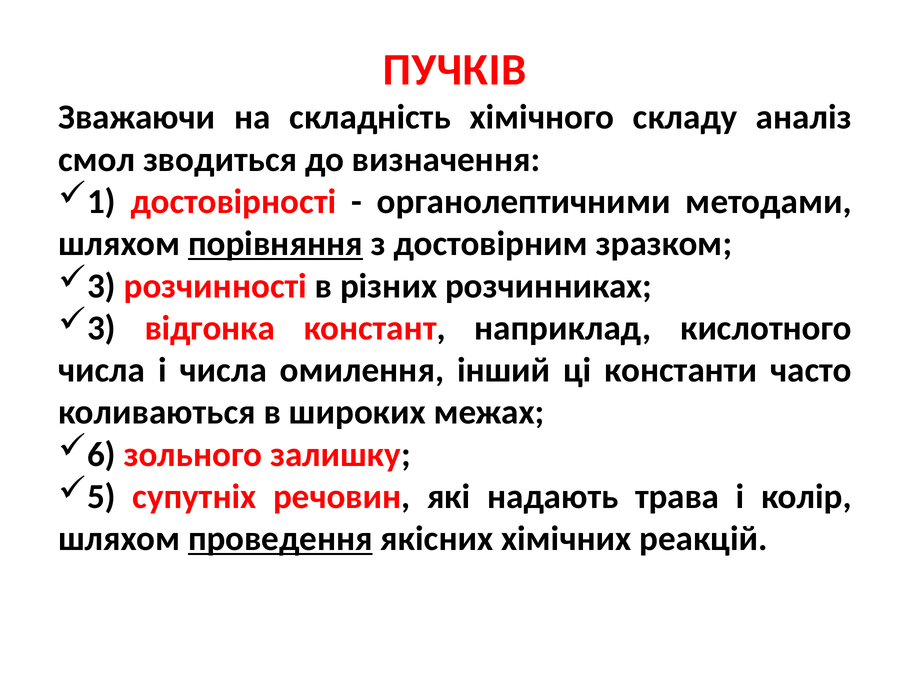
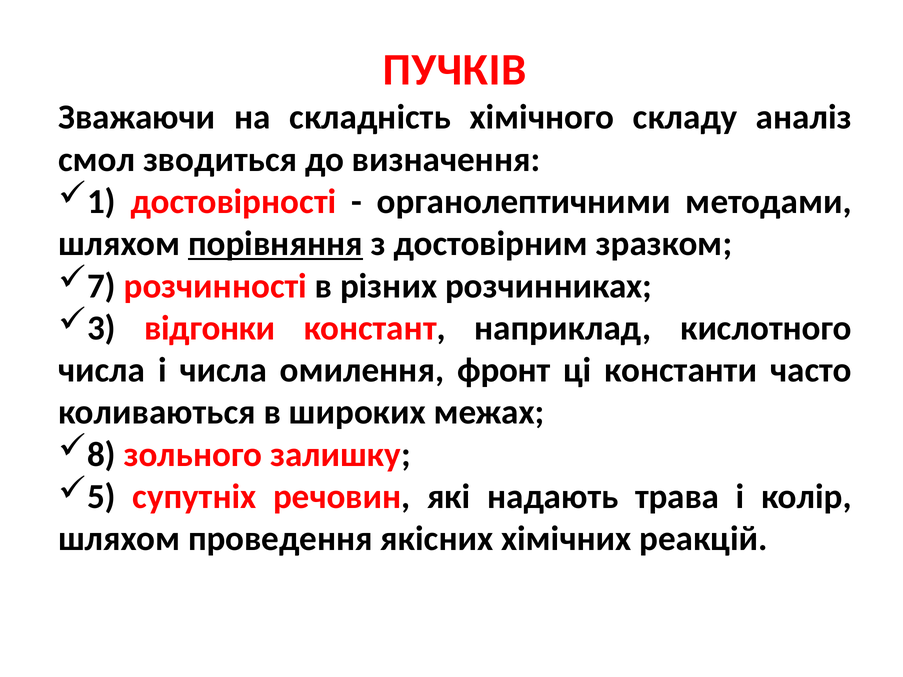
3: 3 -> 7 (101, 286)
відгонка: відгонка -> відгонки (210, 328)
інший: інший -> фронт (504, 370)
6: 6 -> 8 (101, 455)
проведення underline: present -> none (280, 539)
